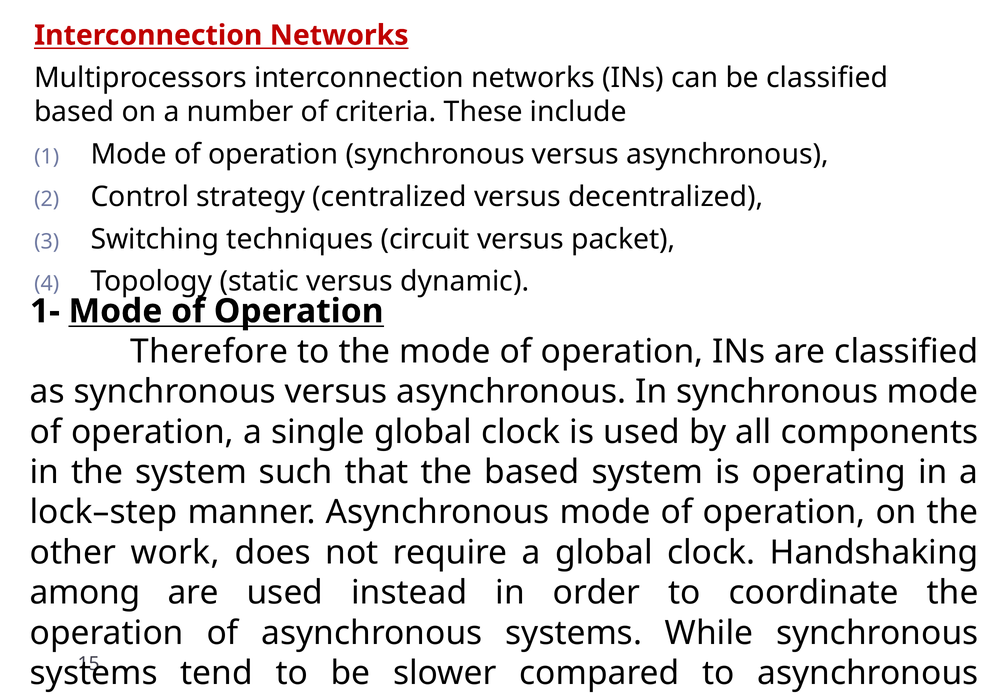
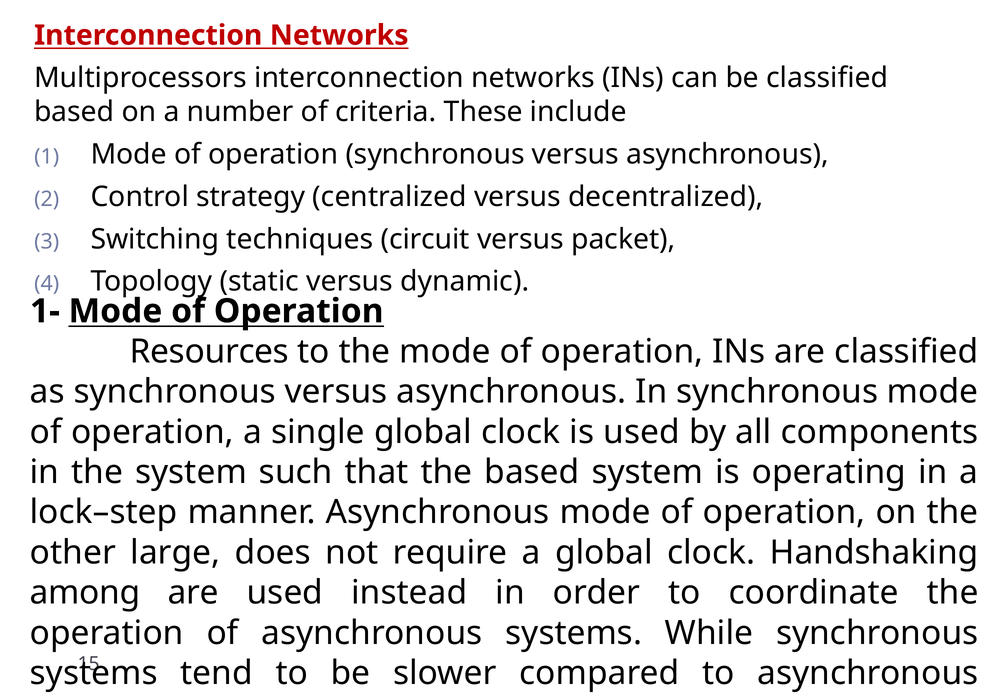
Therefore: Therefore -> Resources (209, 352)
work: work -> large (175, 553)
